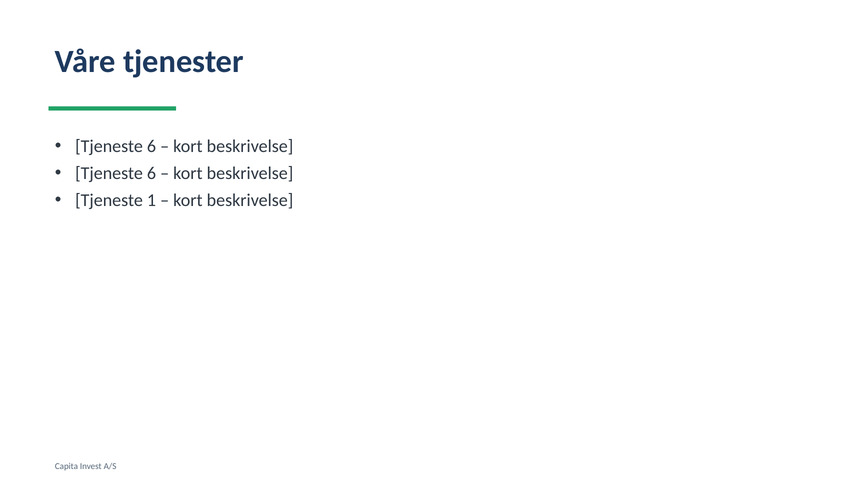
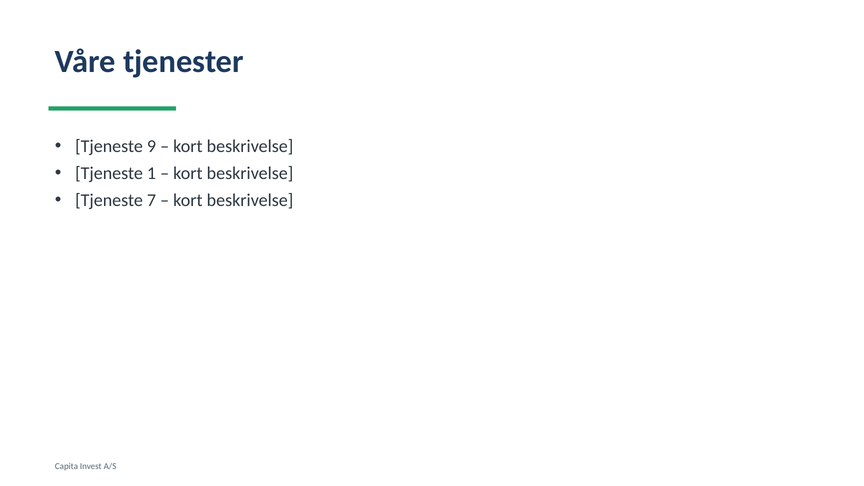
6: 6 -> 9 (151, 146)
6: 6 -> 1 (151, 173)
1: 1 -> 7 (151, 200)
